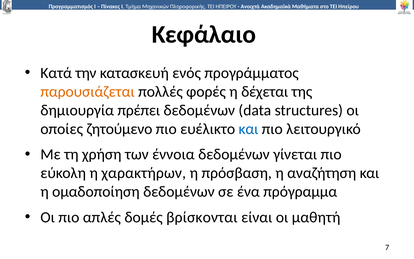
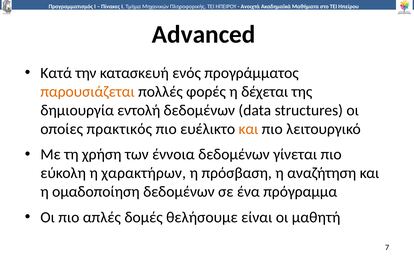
Κεφάλαιο: Κεφάλαιο -> Advanced (204, 35)
πρέπει: πρέπει -> εντολή (139, 110)
ζητούμενο: ζητούμενο -> πρακτικός (119, 129)
και colour: blue -> orange (248, 129)
βρίσκονται: βρίσκονται -> θελήσουμε (202, 217)
